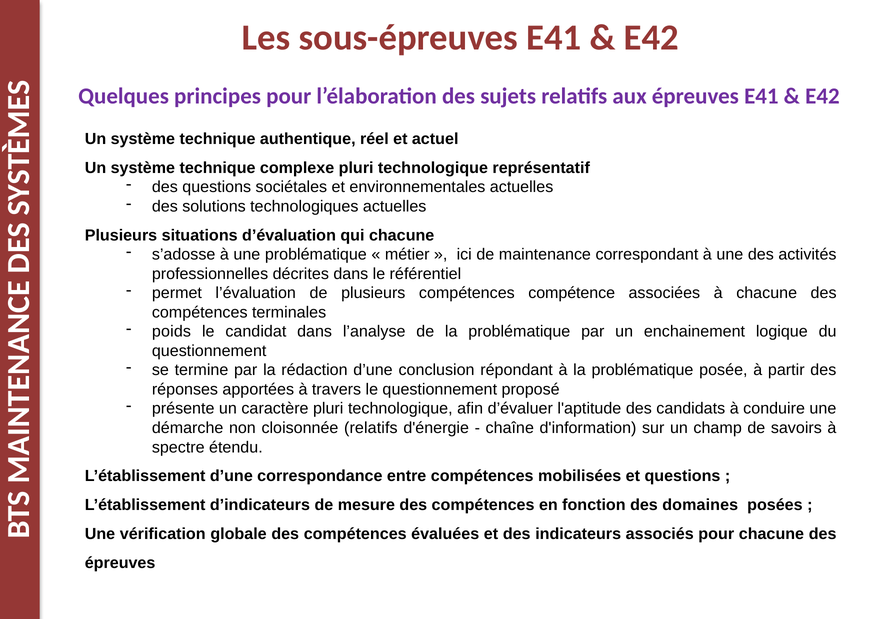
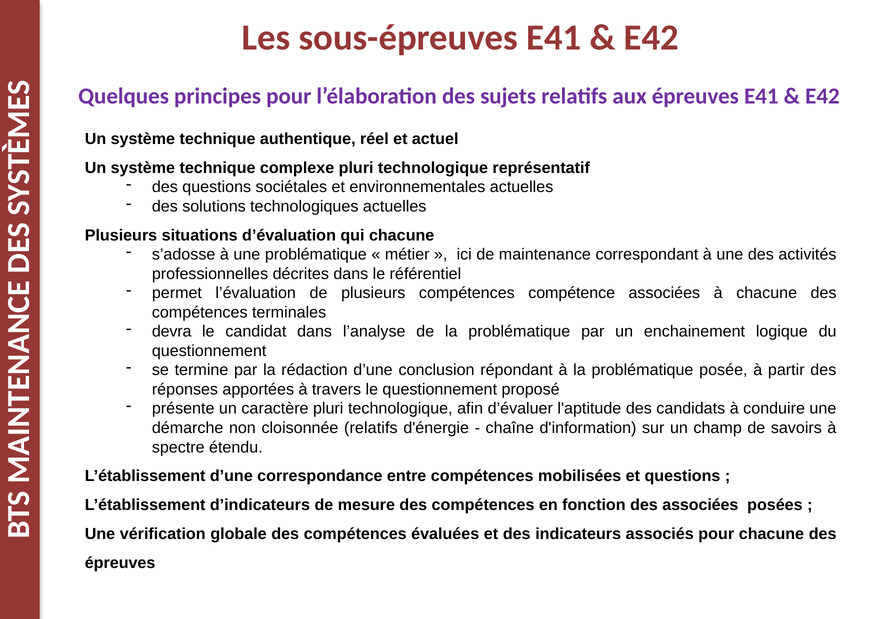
poids: poids -> devra (172, 332)
des domaines: domaines -> associées (700, 505)
